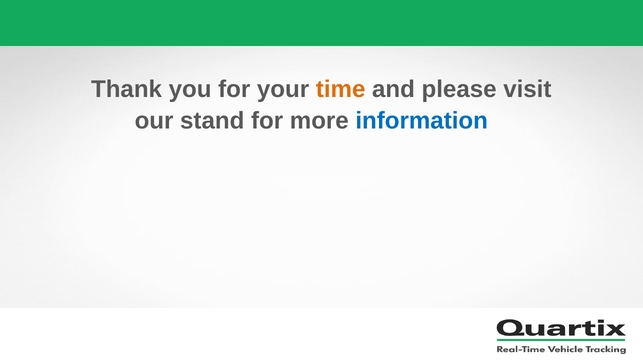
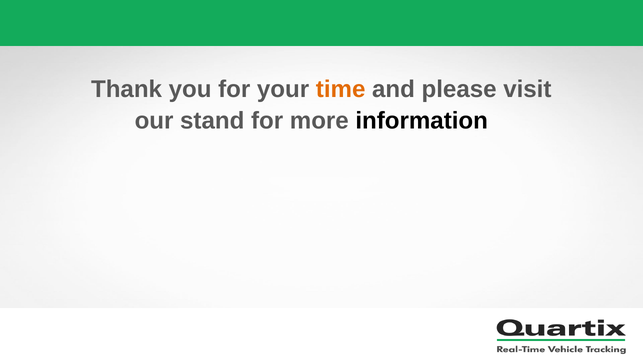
information colour: blue -> black (422, 121)
